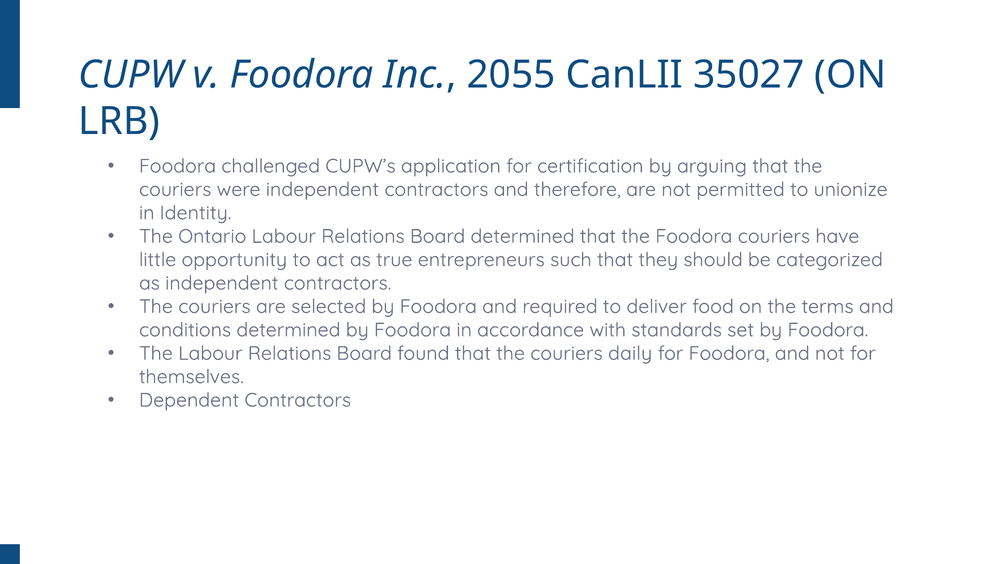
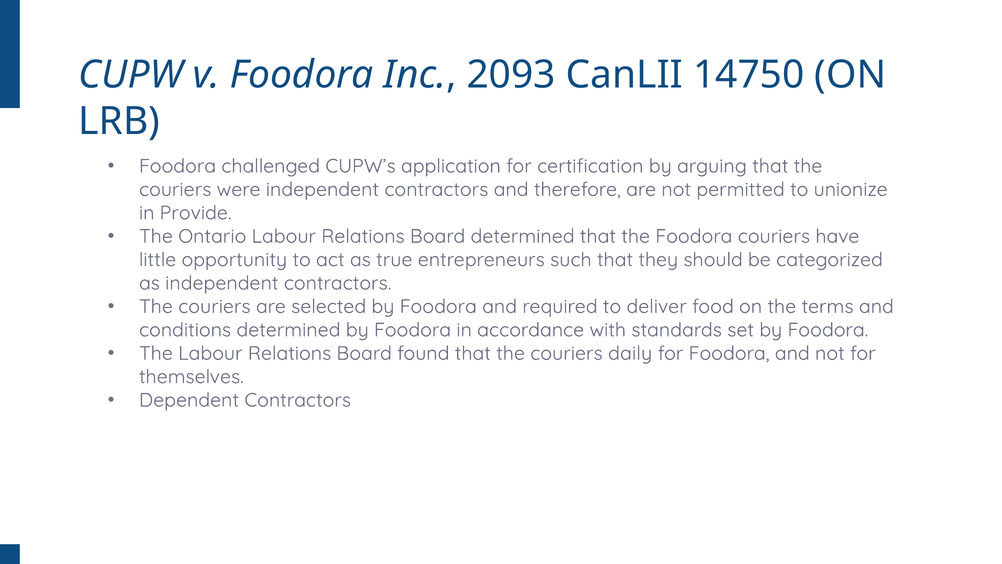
2055: 2055 -> 2093 (511, 75)
35027: 35027 -> 14750 (749, 75)
Identity: Identity -> Provide (196, 213)
